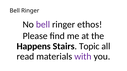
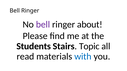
ethos: ethos -> about (90, 25)
Happens: Happens -> Students (34, 46)
with colour: purple -> blue (83, 57)
